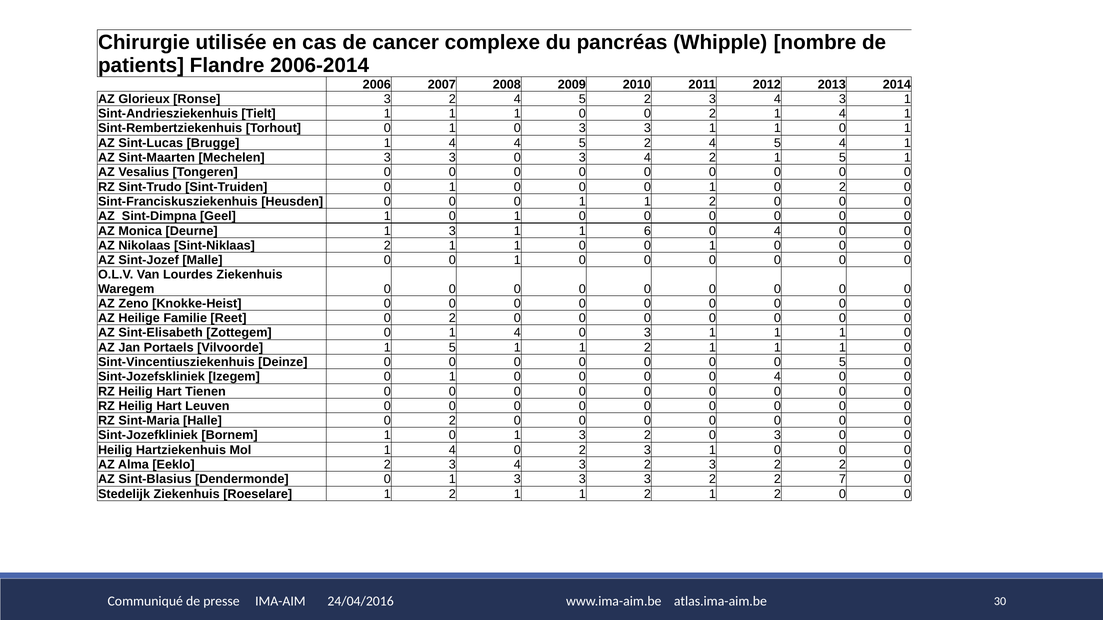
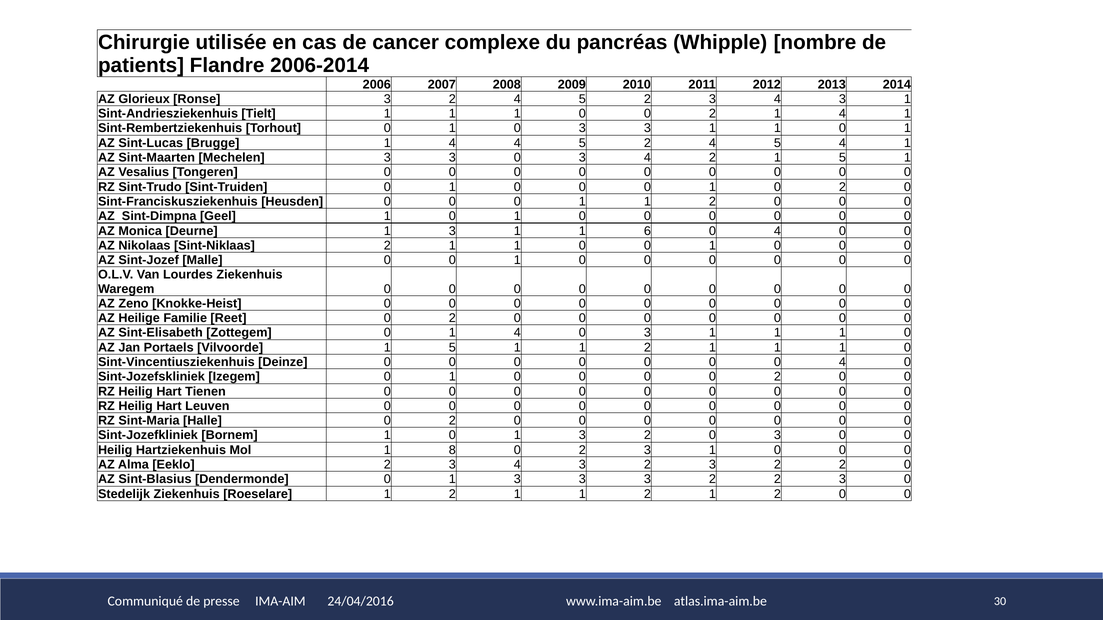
0 0 5: 5 -> 4 (842, 362)
0 0 0 4: 4 -> 2 (777, 377)
Mol 1 4: 4 -> 8 (452, 450)
2 2 7: 7 -> 3 (842, 480)
